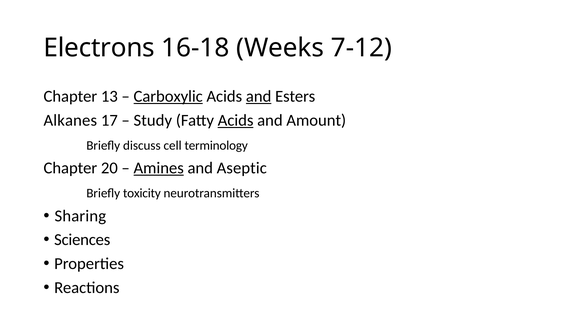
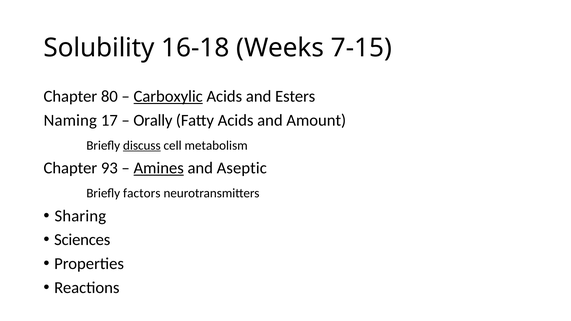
Electrons: Electrons -> Solubility (99, 48)
7-12: 7-12 -> 7-15 (361, 48)
13: 13 -> 80 (109, 96)
and underline: present -> none (259, 96)
Alkanes: Alkanes -> Naming (70, 120)
Study: Study -> Orally (153, 120)
Acids underline: present -> none (236, 120)
discuss underline: none -> present (142, 145)
terminology: terminology -> metabolism (216, 145)
20: 20 -> 93 (109, 168)
toxicity: toxicity -> factors (142, 193)
